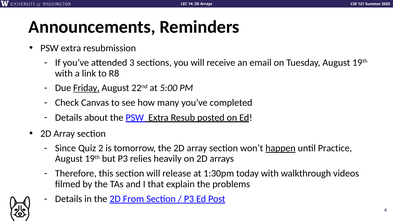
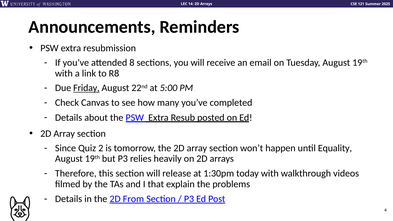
3: 3 -> 8 (132, 63)
happen underline: present -> none (280, 148)
Practice: Practice -> Equality (335, 148)
